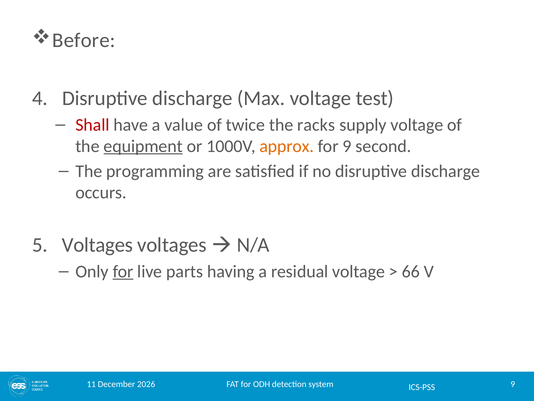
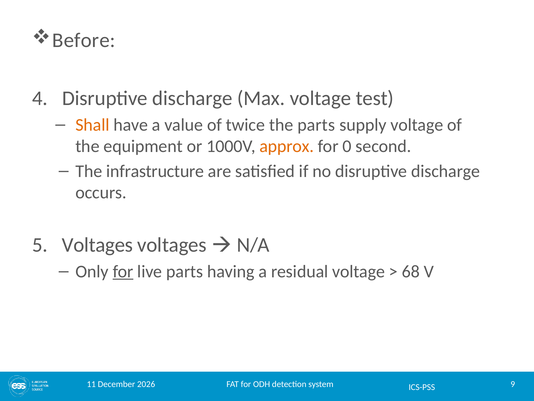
Shall colour: red -> orange (93, 125)
the racks: racks -> parts (316, 125)
equipment underline: present -> none (143, 146)
for 9: 9 -> 0 (347, 146)
programming: programming -> infrastructure (155, 171)
66: 66 -> 68 (411, 271)
